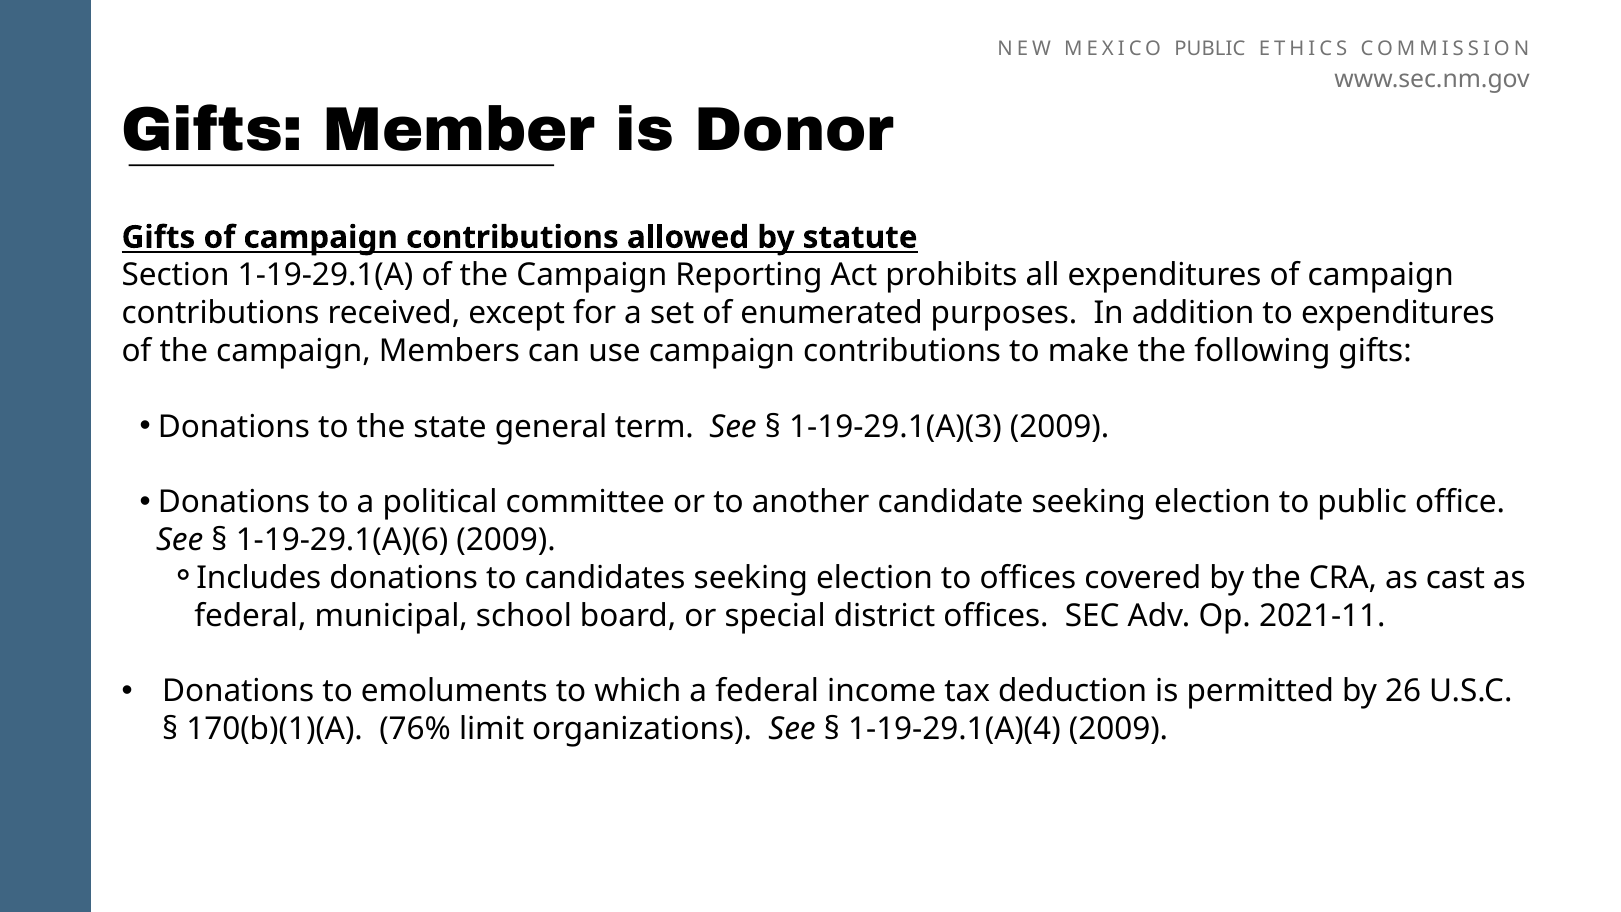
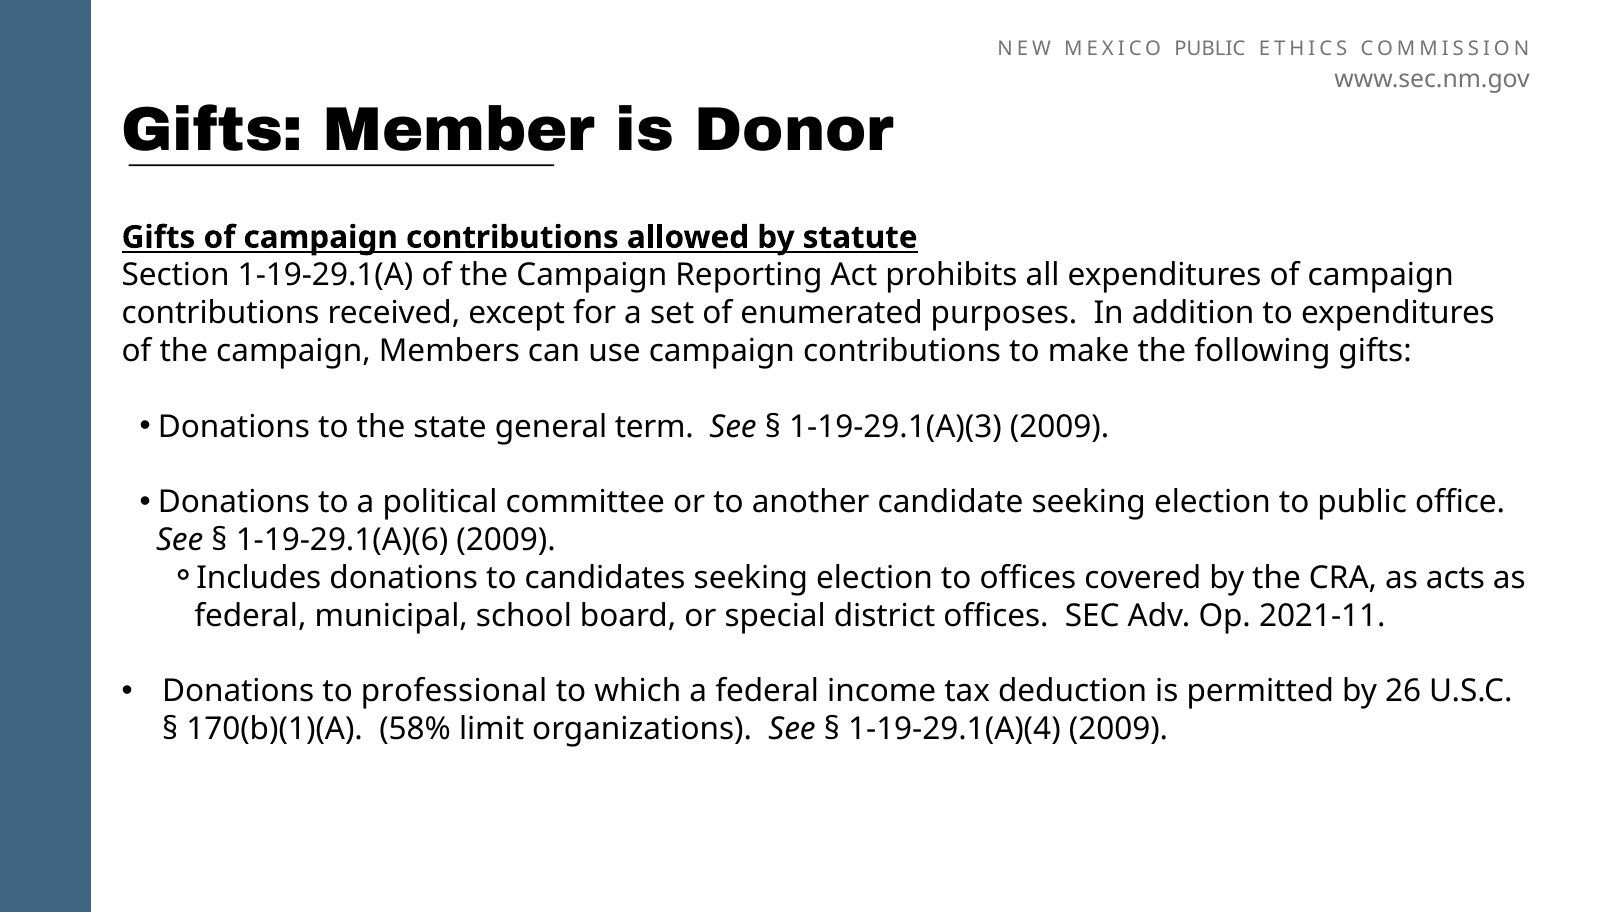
cast: cast -> acts (1455, 578)
emoluments: emoluments -> professional (454, 691)
76%: 76% -> 58% (415, 729)
